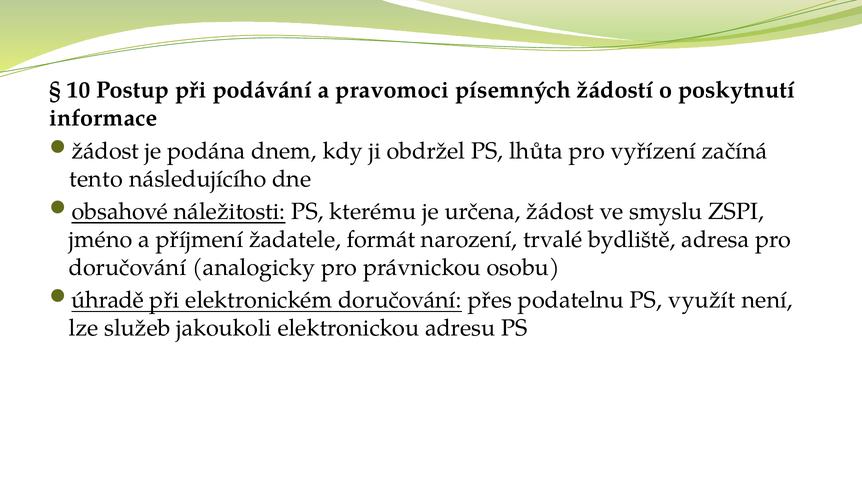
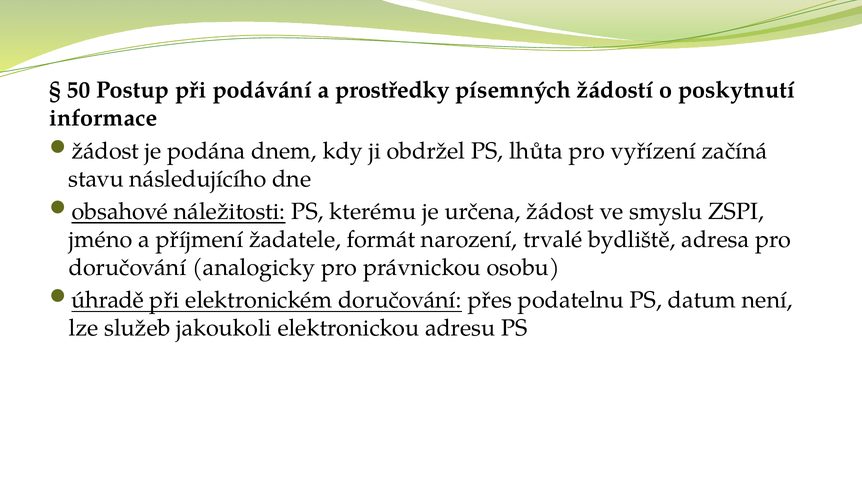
10: 10 -> 50 (79, 90)
pravomoci: pravomoci -> prostředky (392, 90)
tento: tento -> stavu (96, 179)
využít: využít -> datum (702, 300)
